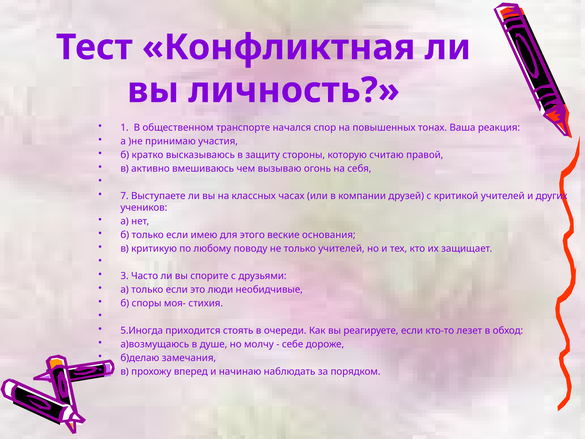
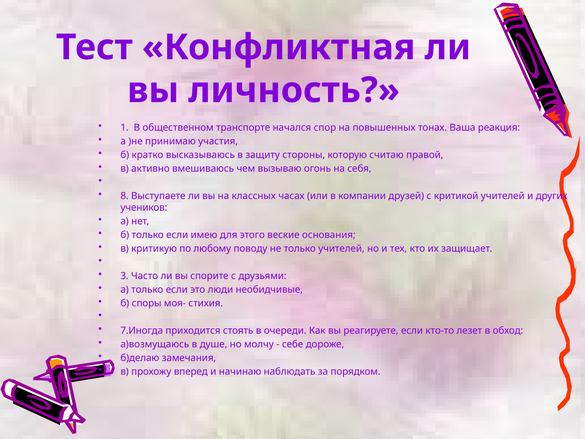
7: 7 -> 8 (125, 196)
5.Иногда: 5.Иногда -> 7.Иногда (142, 330)
